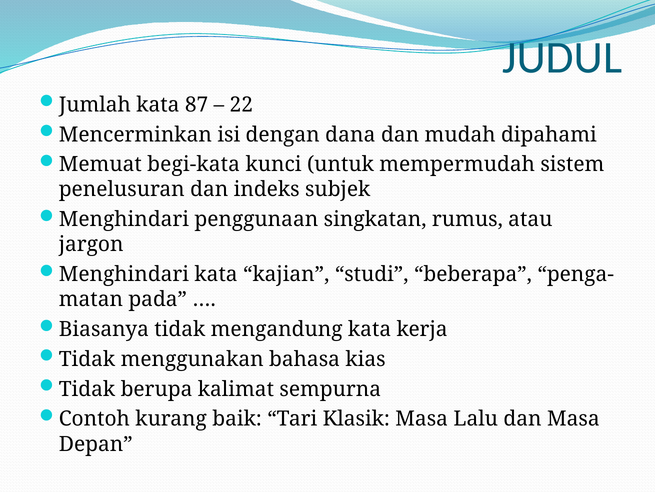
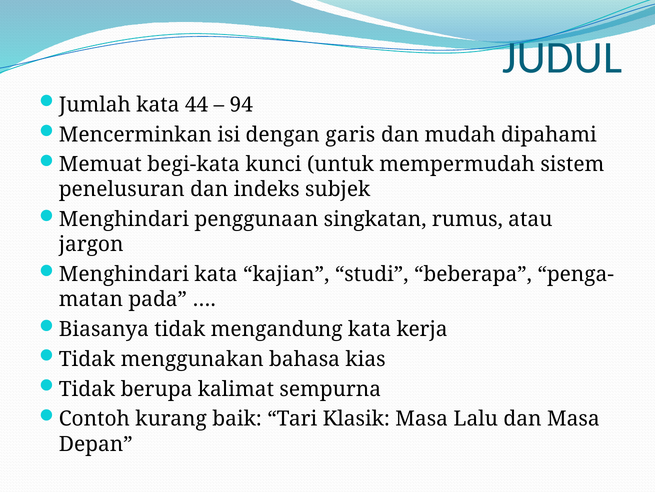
87: 87 -> 44 (197, 105)
22: 22 -> 94 (241, 105)
dana: dana -> garis (350, 134)
